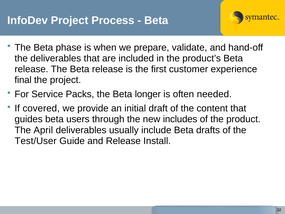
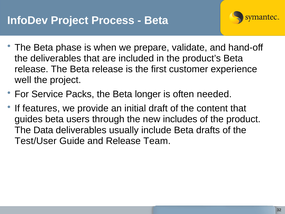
final: final -> well (23, 80)
covered: covered -> features (41, 108)
April: April -> Data (43, 130)
Install: Install -> Team (157, 141)
